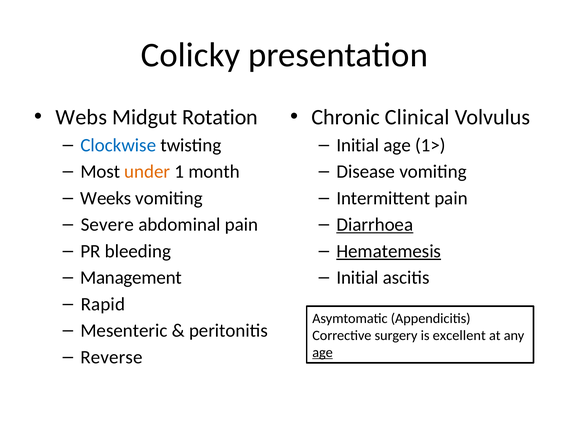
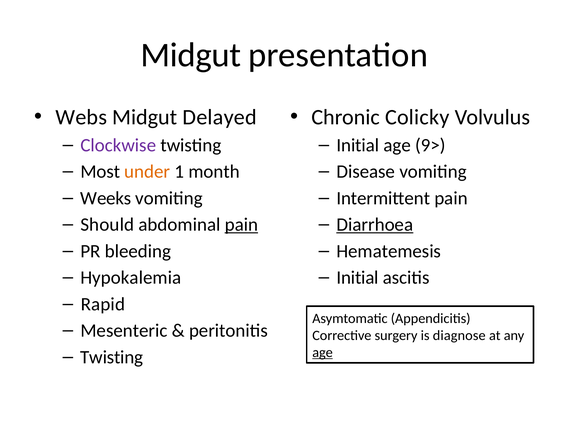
Colicky: Colicky -> Midgut (191, 55)
Rotation: Rotation -> Delayed (220, 117)
Clinical: Clinical -> Colicky (417, 117)
Clockwise colour: blue -> purple (118, 145)
1>: 1> -> 9> (430, 145)
Severe: Severe -> Should (107, 225)
pain underline: none -> present (241, 225)
Hematemesis underline: present -> none (389, 252)
Management: Management -> Hypokalemia (131, 278)
excellent: excellent -> diagnose (459, 336)
Reverse: Reverse -> Twisting (112, 358)
